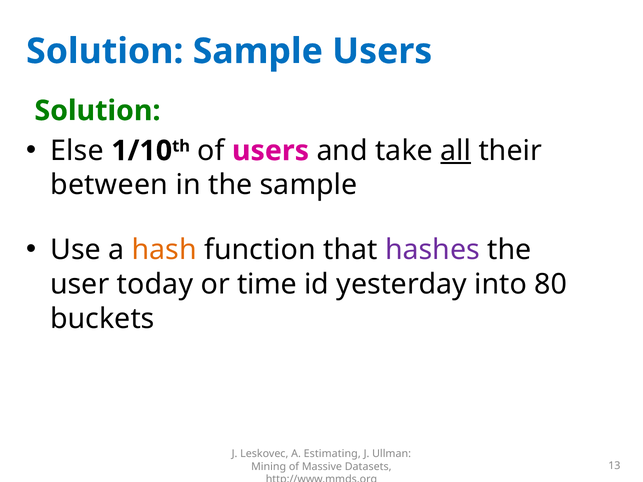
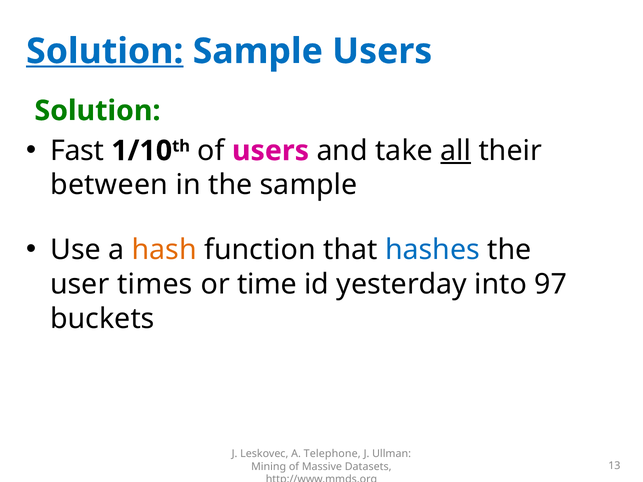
Solution underline: none -> present (105, 51)
Else: Else -> Fast (77, 151)
hashes colour: purple -> blue (432, 250)
today: today -> times (155, 284)
80: 80 -> 97 (551, 284)
Estimating: Estimating -> Telephone (332, 454)
